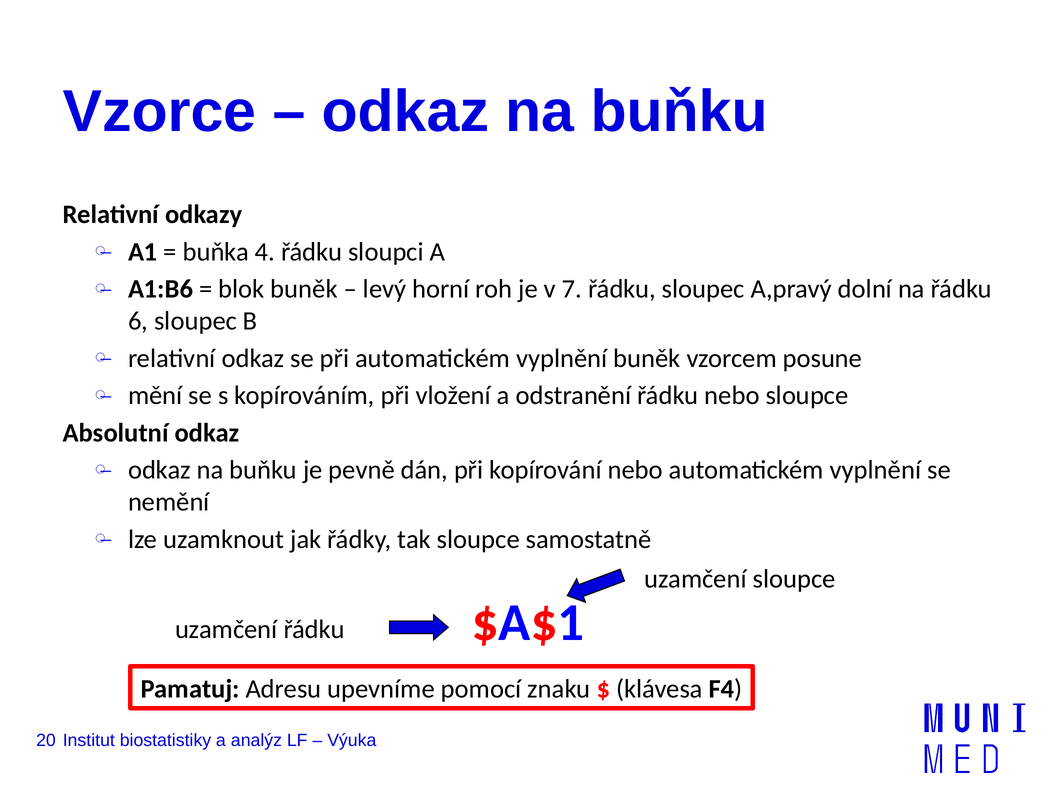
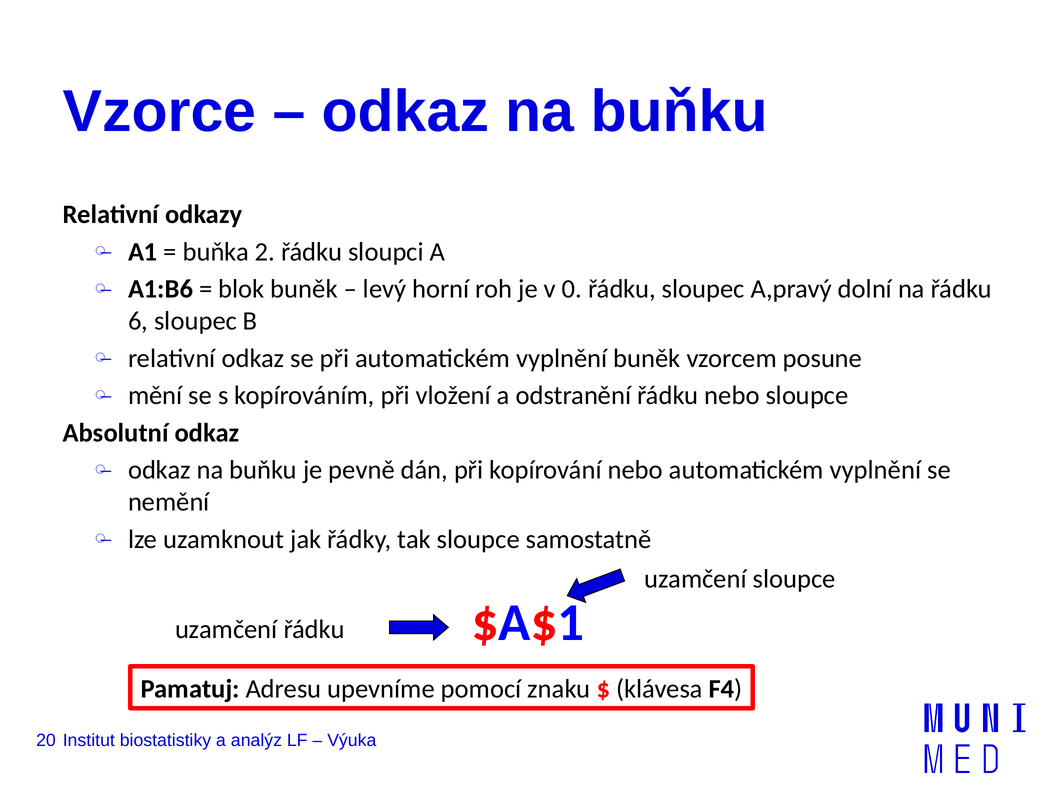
4: 4 -> 2 (265, 252)
7: 7 -> 0 (572, 289)
